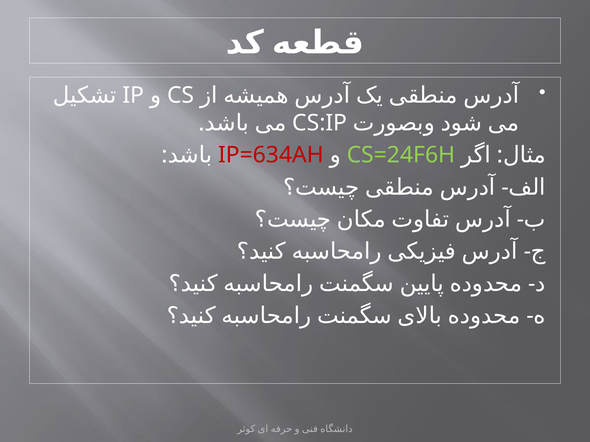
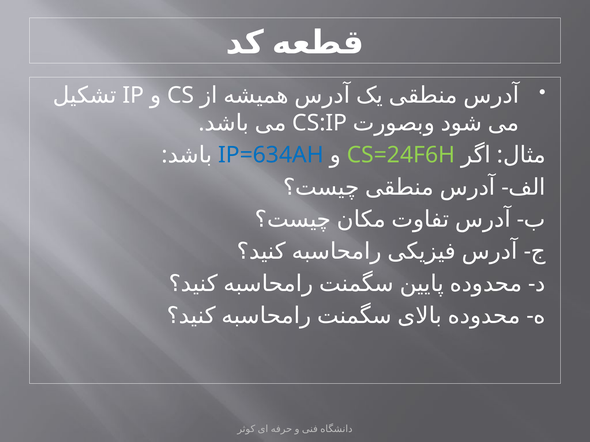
IP=634AH colour: red -> blue (271, 155)
